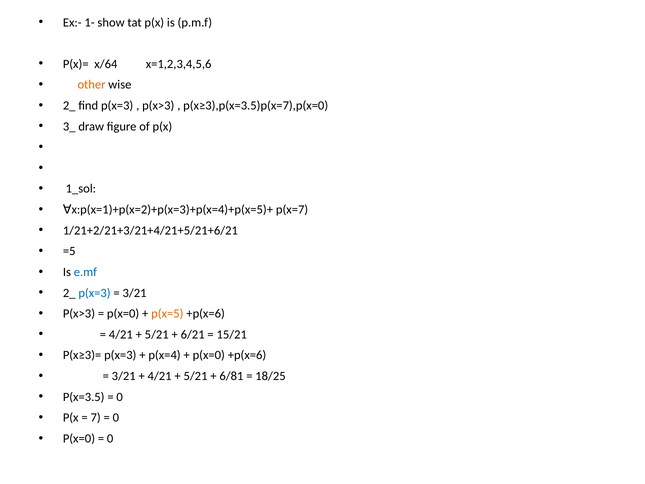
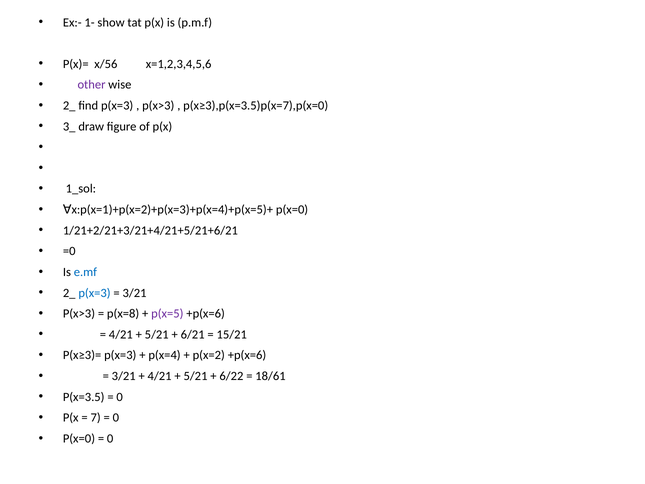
x/64: x/64 -> x/56 (106, 64)
other colour: orange -> purple (91, 85)
∀x:p(x=1)+p(x=2)+p(x=3)+p(x=4)+p(x=5)+ p(x=7: p(x=7 -> p(x=0 (292, 210)
=5: =5 -> =0 (69, 251)
p(x=0: p(x=0 -> p(x=8 (123, 314)
p(x=5 colour: orange -> purple (167, 314)
p(x=0: p(x=0 -> p(x=2 (209, 355)
6/81: 6/81 -> 6/22 (231, 376)
18/25: 18/25 -> 18/61 (270, 376)
